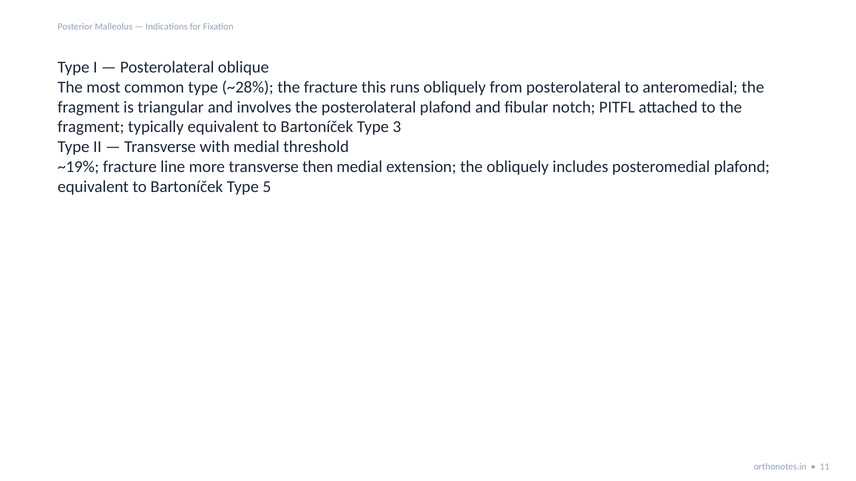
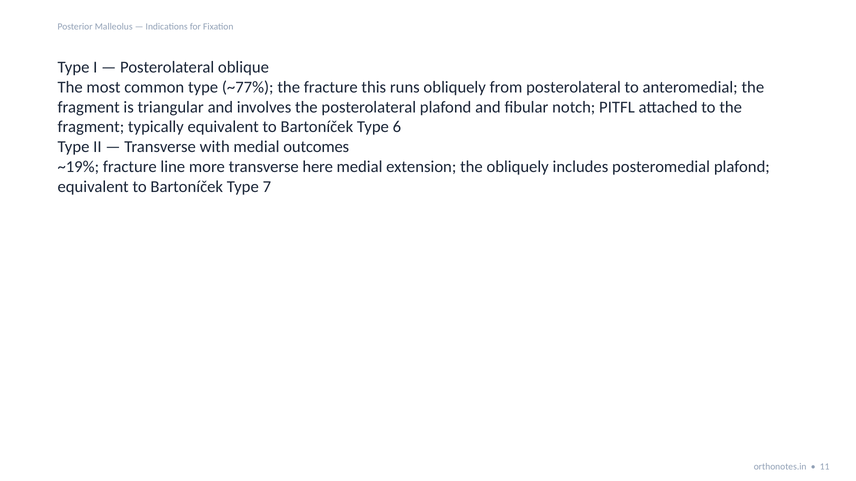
~28%: ~28% -> ~77% (248, 87)
3: 3 -> 6 (397, 127)
threshold: threshold -> outcomes (316, 147)
then: then -> here (318, 167)
5: 5 -> 7 (267, 187)
